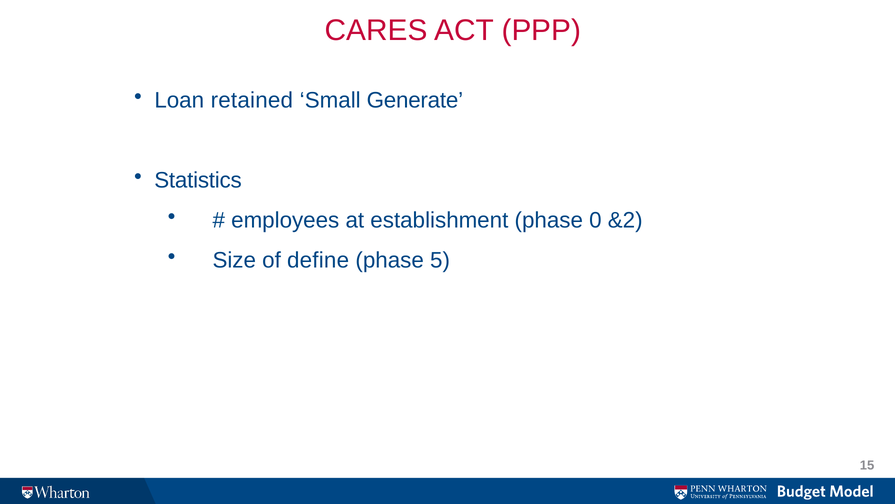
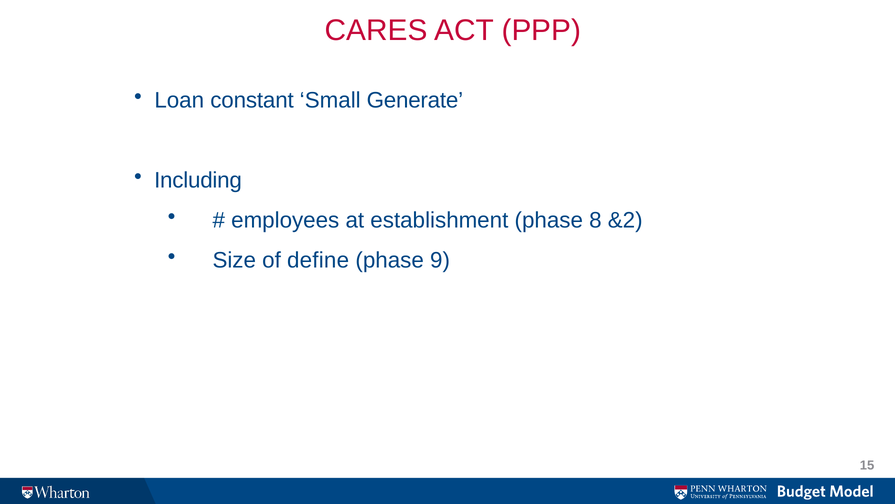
retained: retained -> constant (252, 100)
Statistics: Statistics -> Including (198, 180)
0: 0 -> 8 (595, 220)
5: 5 -> 9 (440, 260)
